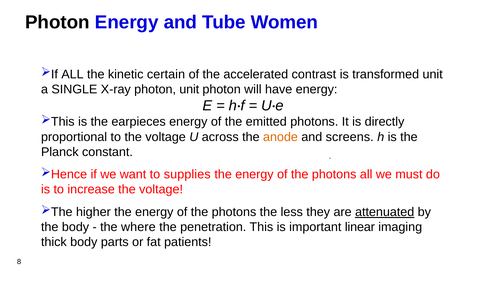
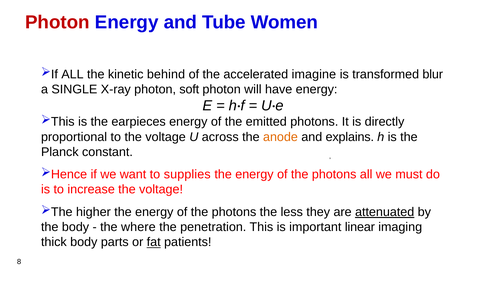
Photon colour: black -> red (57, 22)
certain: certain -> behind (166, 74)
contrast: contrast -> imagine (314, 74)
transformed unit: unit -> blur (433, 74)
photon unit: unit -> soft (189, 89)
screens: screens -> explains (350, 137)
fat underline: none -> present (154, 242)
